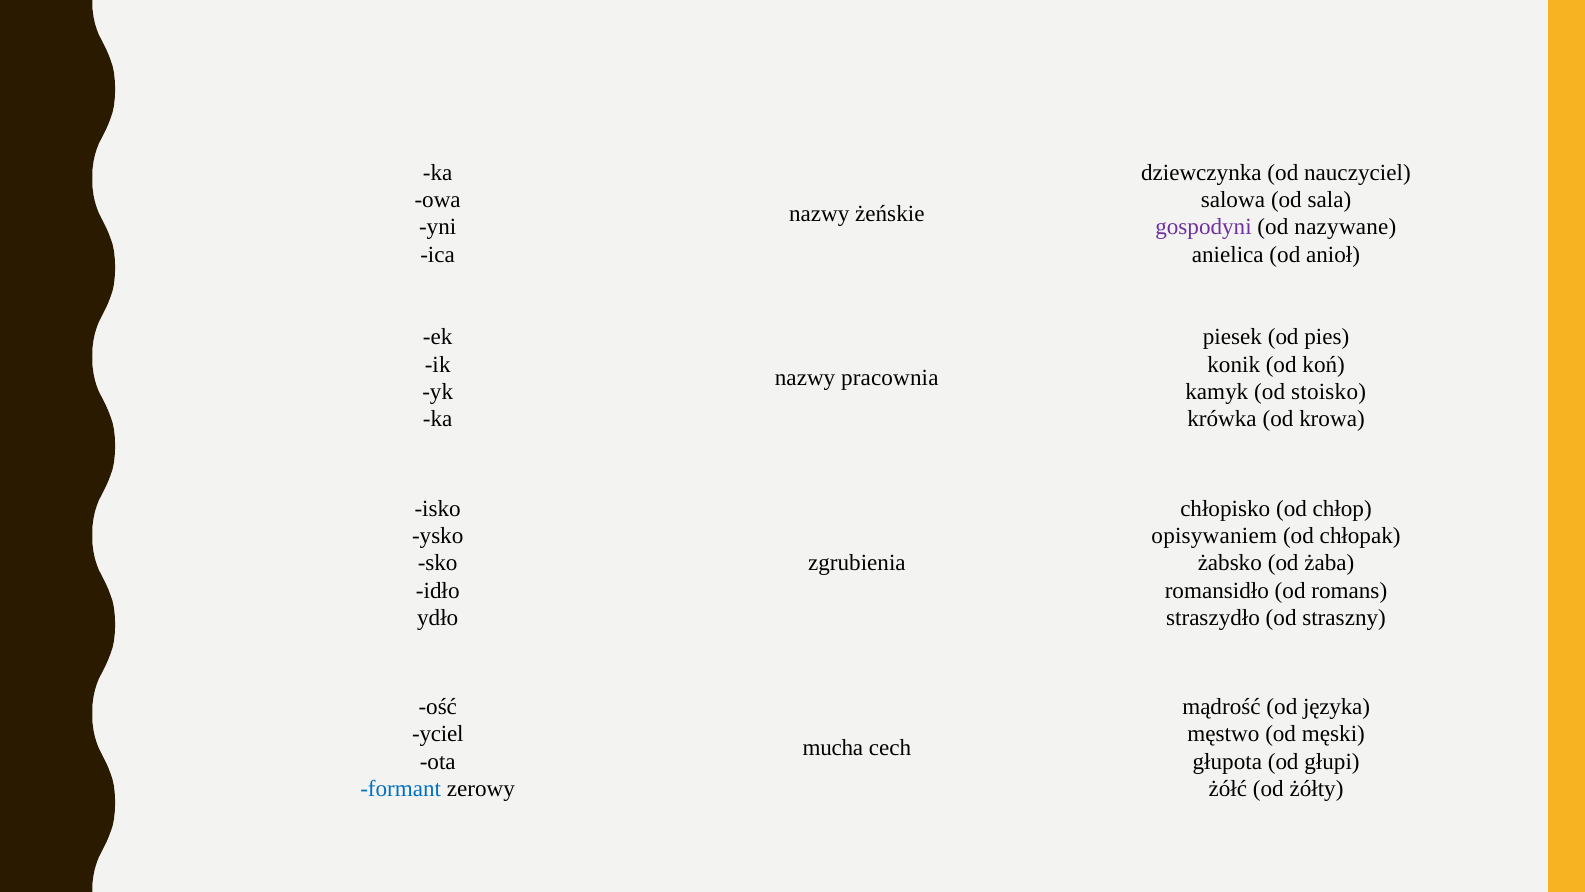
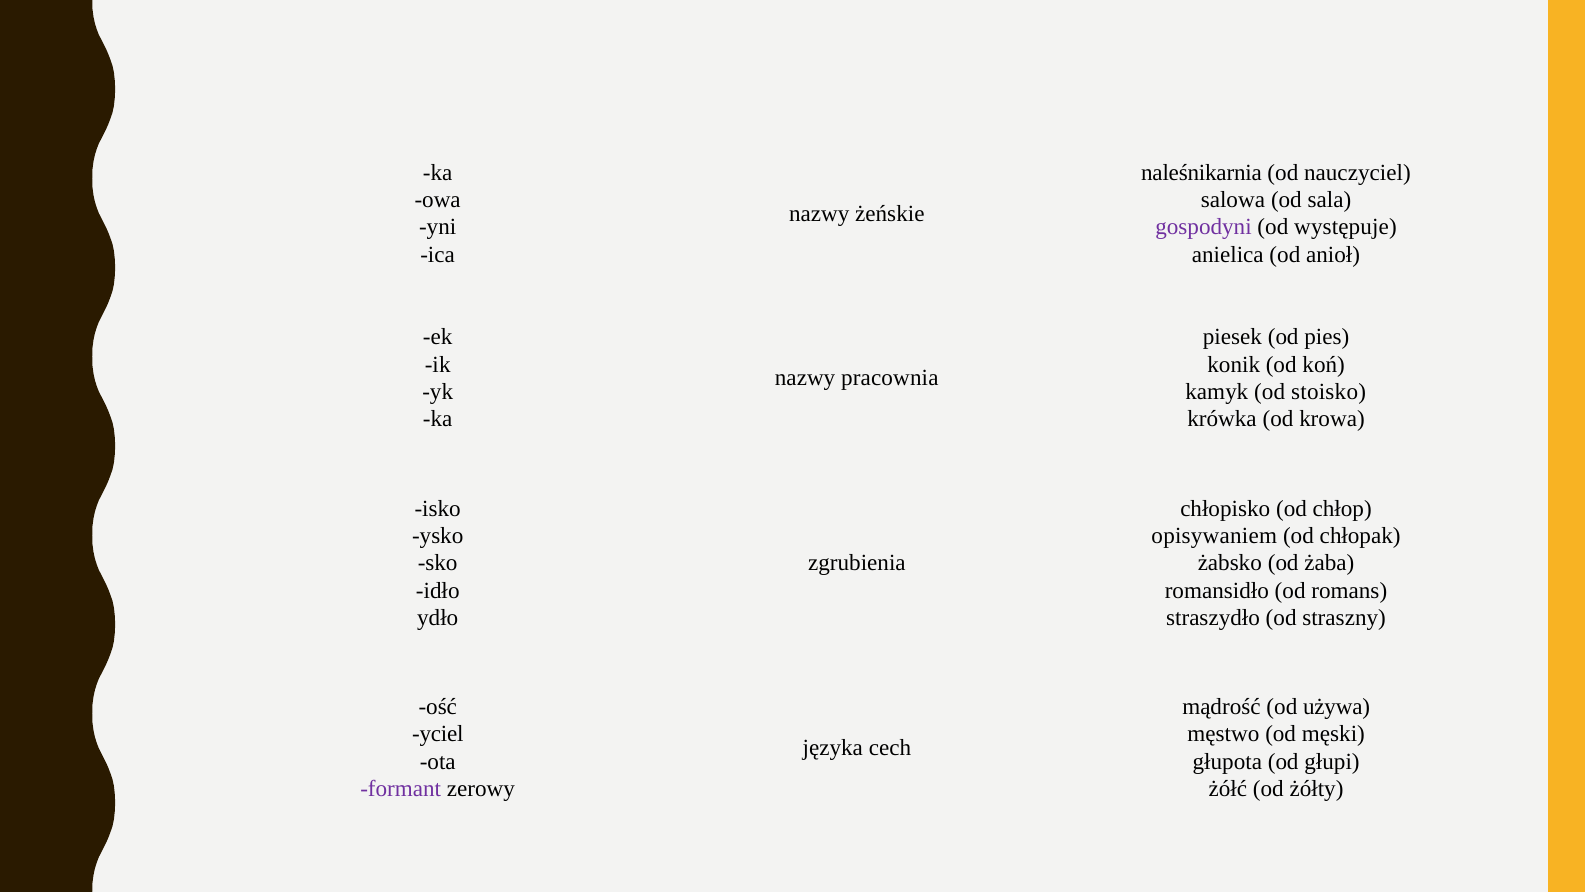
dziewczynka: dziewczynka -> naleśnikarnia (1201, 172)
nazywane: nazywane -> występuje (1345, 227)
języka: języka -> używa (1337, 707)
mucha: mucha -> języka (833, 748)
formant colour: blue -> purple (401, 789)
